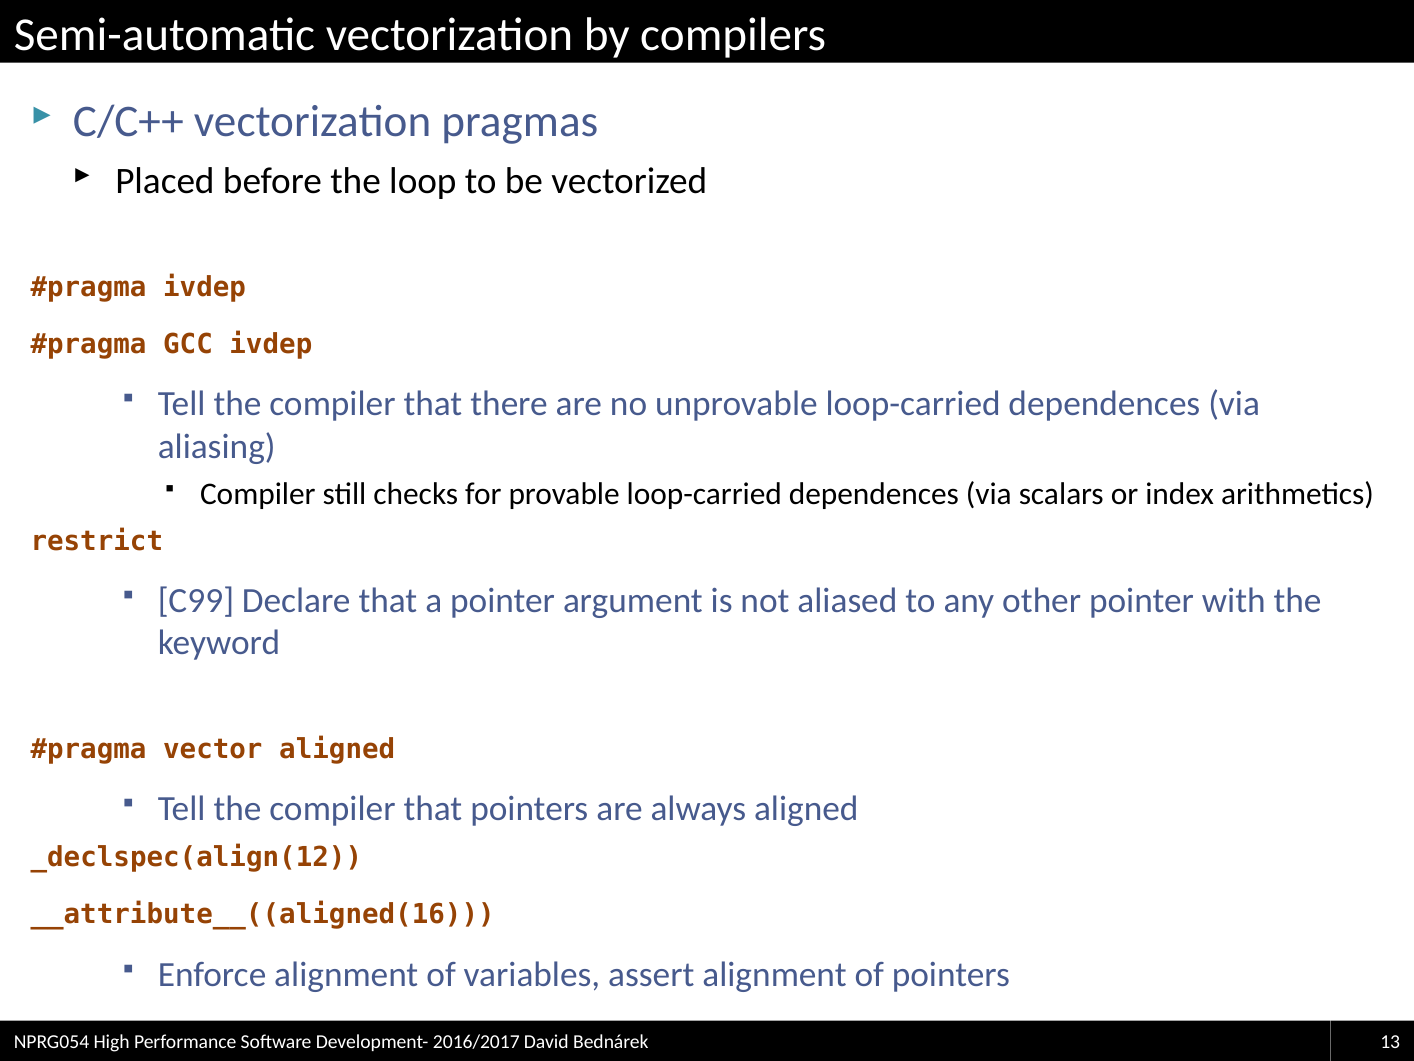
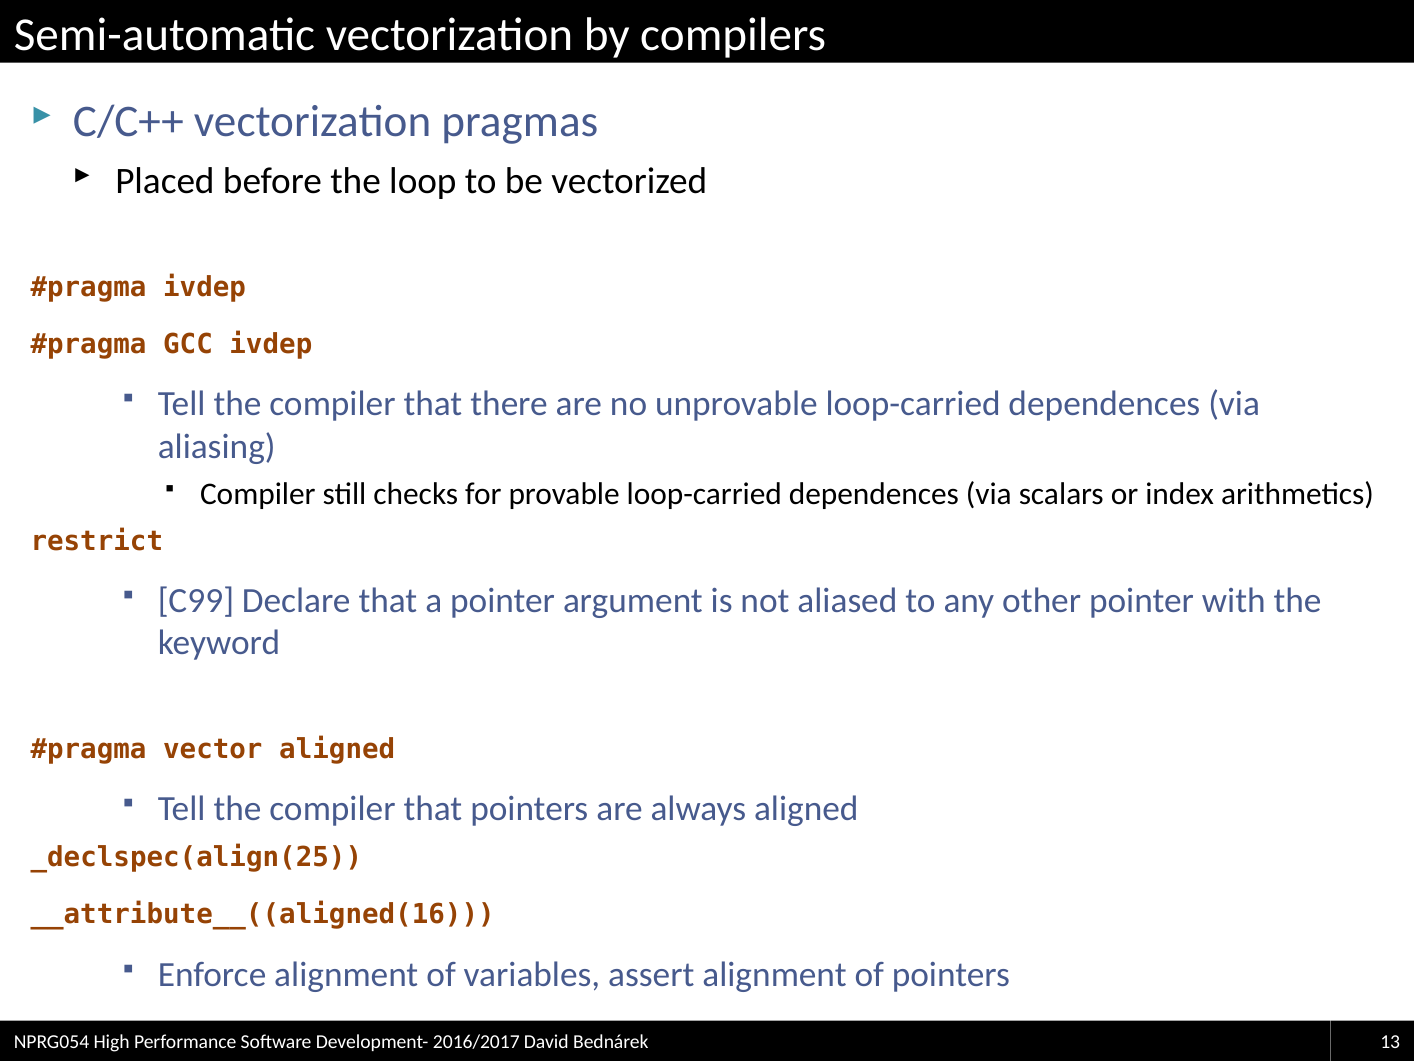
_declspec(align(12: _declspec(align(12 -> _declspec(align(25 (196, 857)
